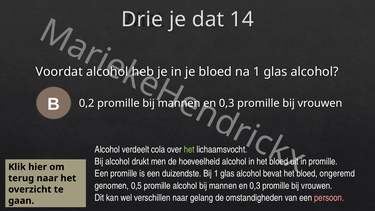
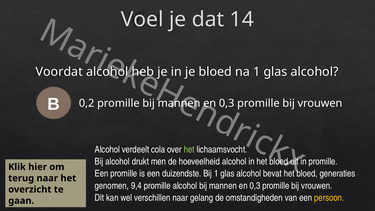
Drie: Drie -> Voel (142, 19)
ongeremd: ongeremd -> generaties (337, 174)
0,5: 0,5 -> 9,4 (136, 186)
persoon colour: pink -> yellow (329, 198)
